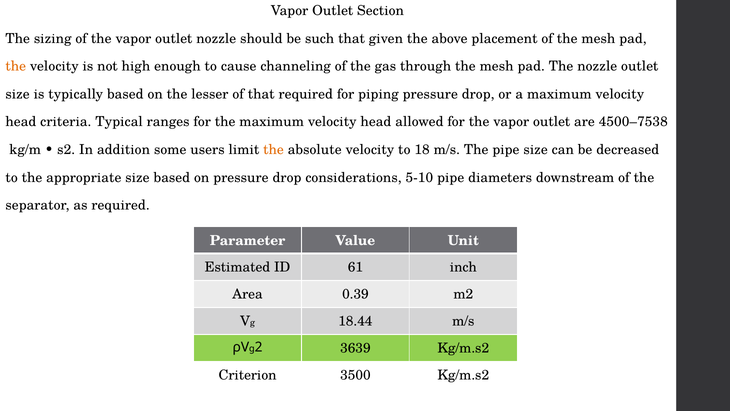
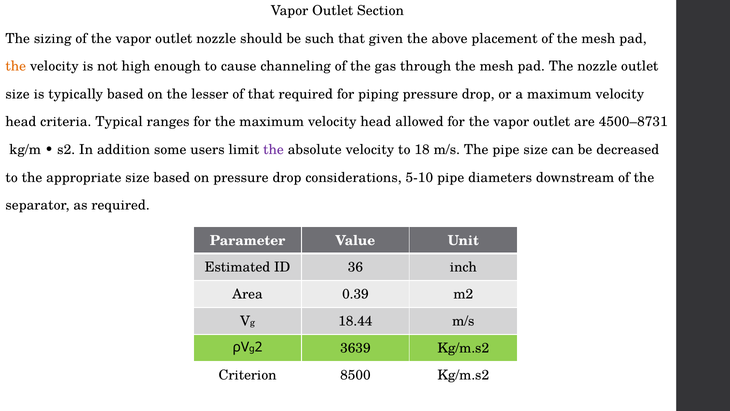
4500–7538: 4500–7538 -> 4500–8731 (633, 122)
the colour: orange -> purple (274, 150)
61: 61 -> 36 (355, 267)
3500: 3500 -> 8500 (355, 375)
